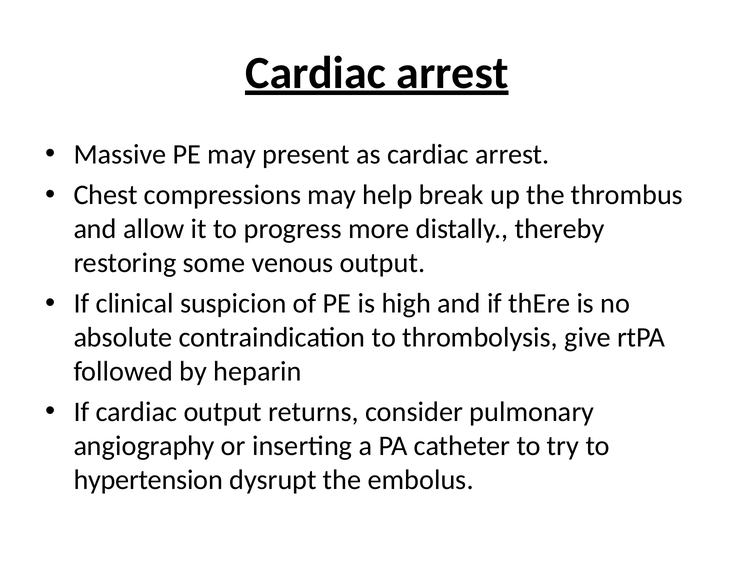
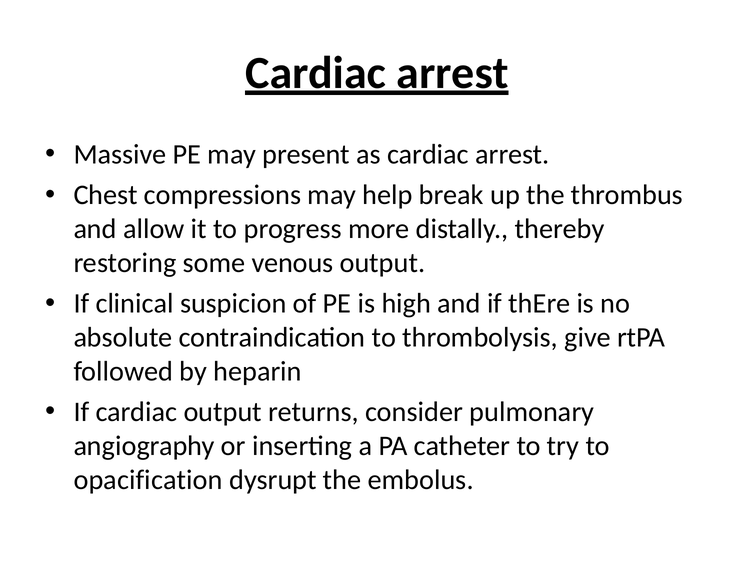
hypertension: hypertension -> opacification (148, 480)
